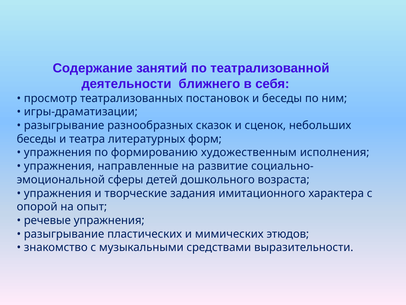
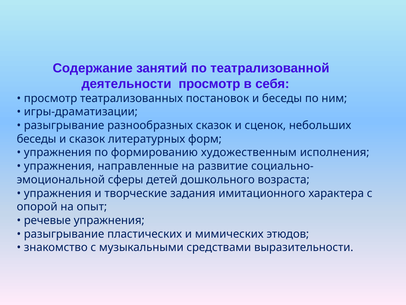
деятельности ближнего: ближнего -> просмотр (209, 84)
и театра: театра -> сказок (87, 139)
